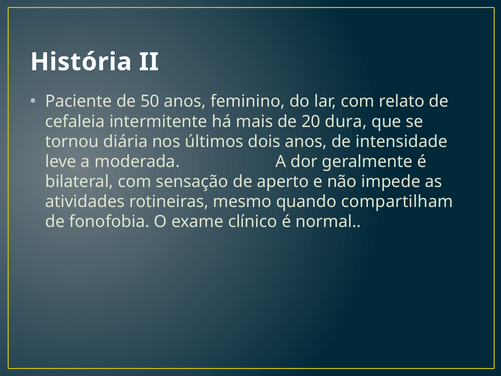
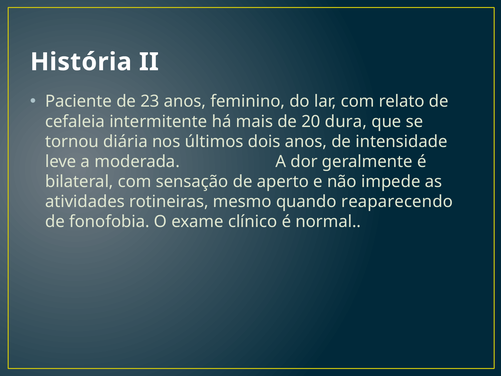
50: 50 -> 23 (150, 101)
compartilham: compartilham -> reaparecendo (397, 202)
